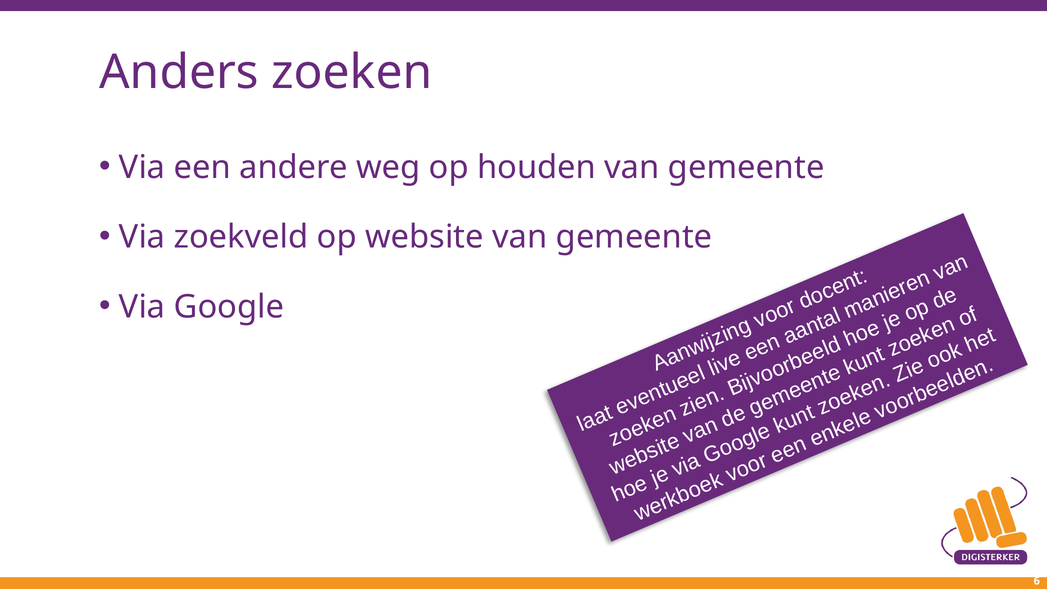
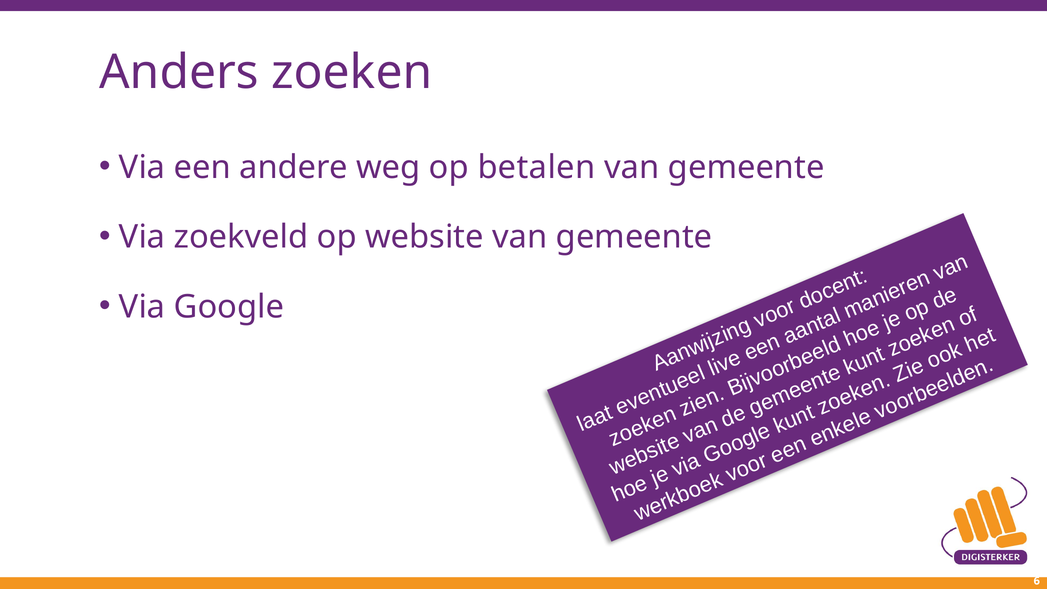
houden: houden -> betalen (536, 167)
